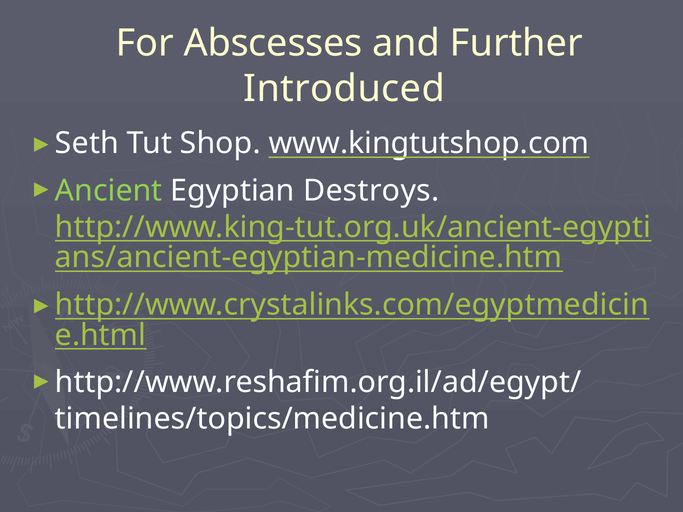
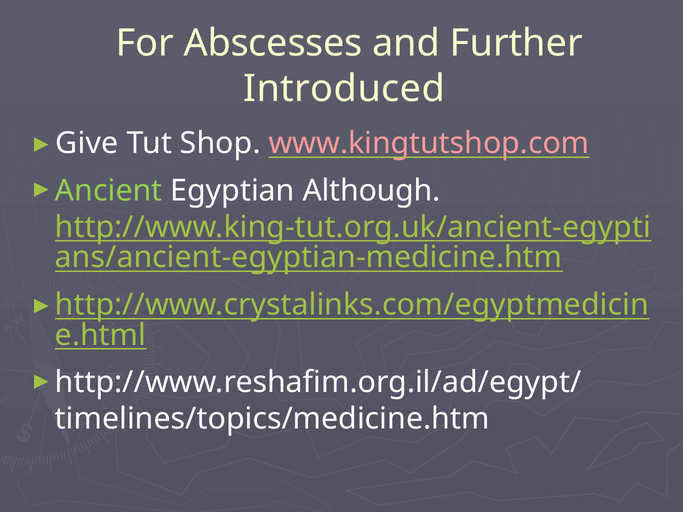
Seth: Seth -> Give (87, 143)
www.kingtutshop.com colour: white -> pink (429, 143)
Destroys: Destroys -> Although (371, 191)
